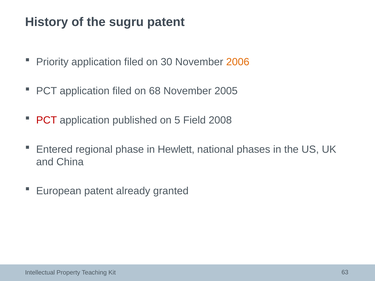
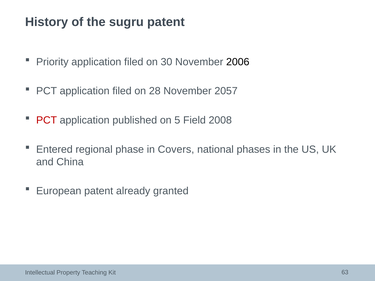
2006 colour: orange -> black (238, 62)
68: 68 -> 28 (155, 91)
2005: 2005 -> 2057 (226, 91)
Hewlett: Hewlett -> Covers (176, 149)
